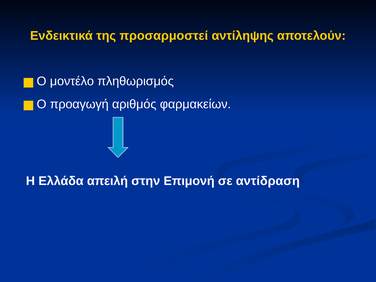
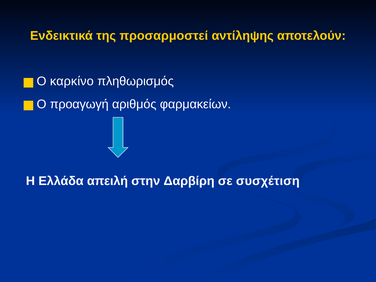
μοντέλο: μοντέλο -> καρκίνο (72, 81)
Επιμονή: Επιμονή -> Δαρβίρη (189, 181)
αντίδραση: αντίδραση -> συσχέτιση (268, 181)
